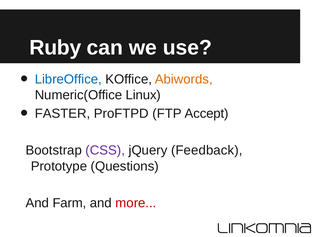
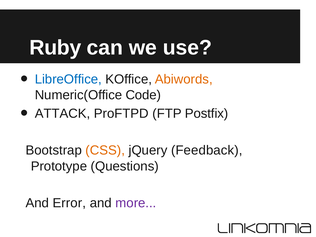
Linux: Linux -> Code (143, 95)
FASTER: FASTER -> ATTACK (63, 114)
Accept: Accept -> Postfix (207, 114)
CSS colour: purple -> orange (105, 150)
Farm: Farm -> Error (69, 203)
more colour: red -> purple (136, 203)
